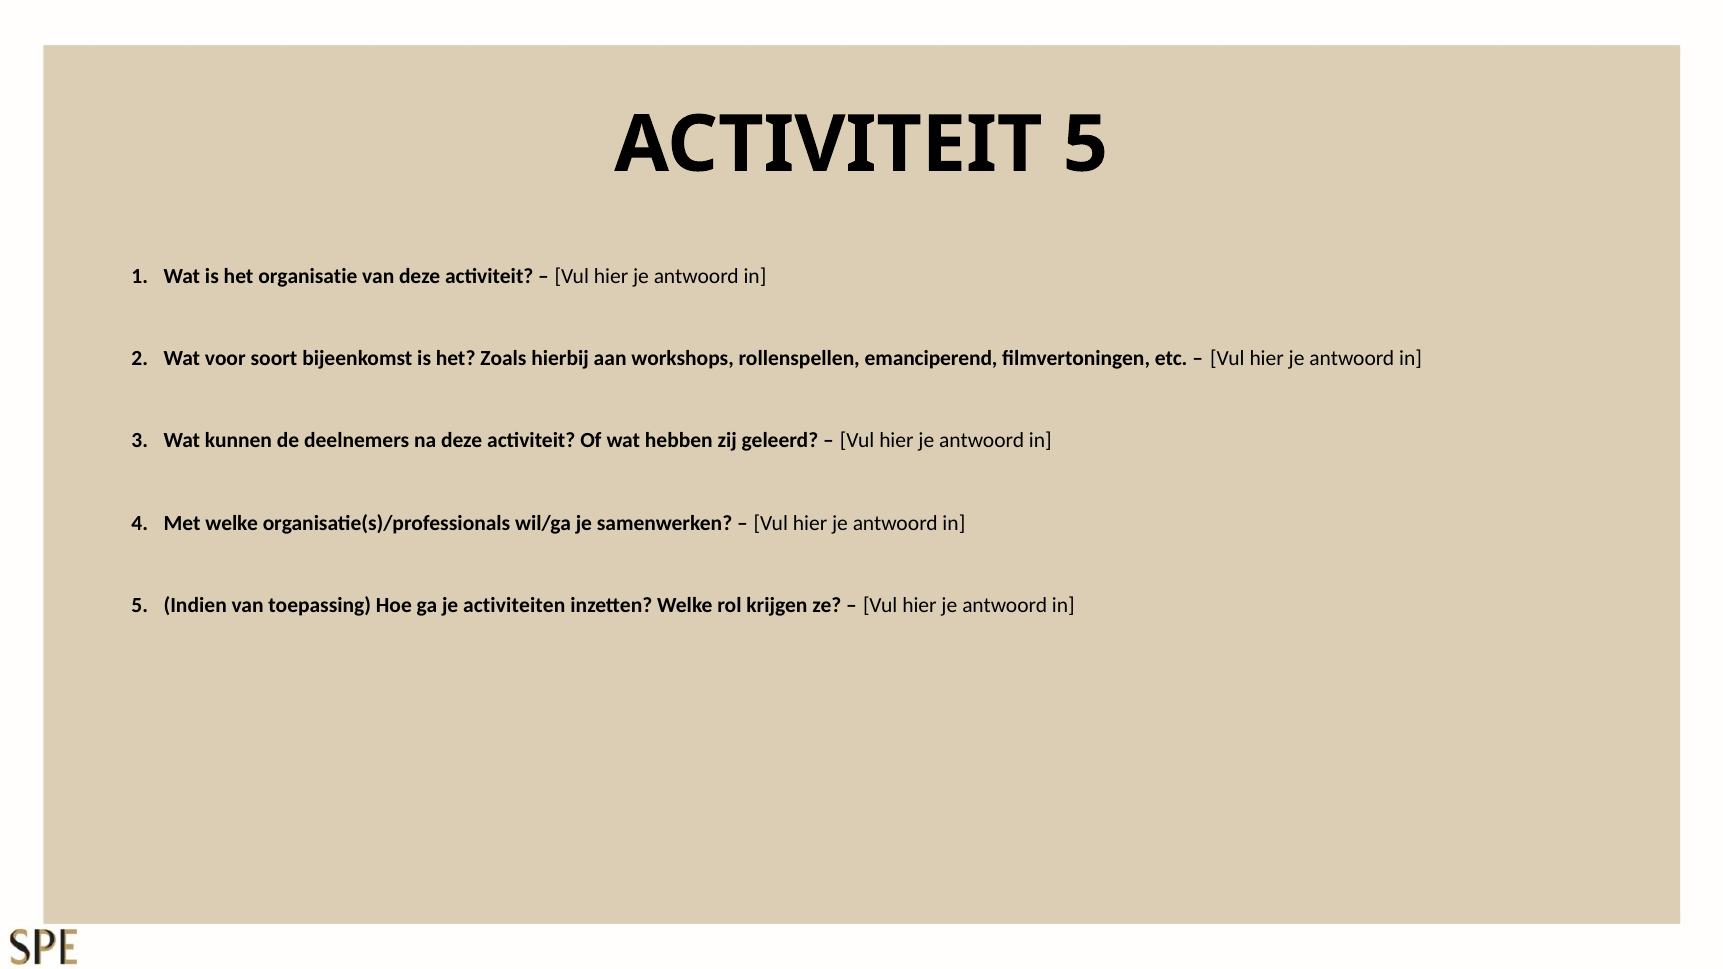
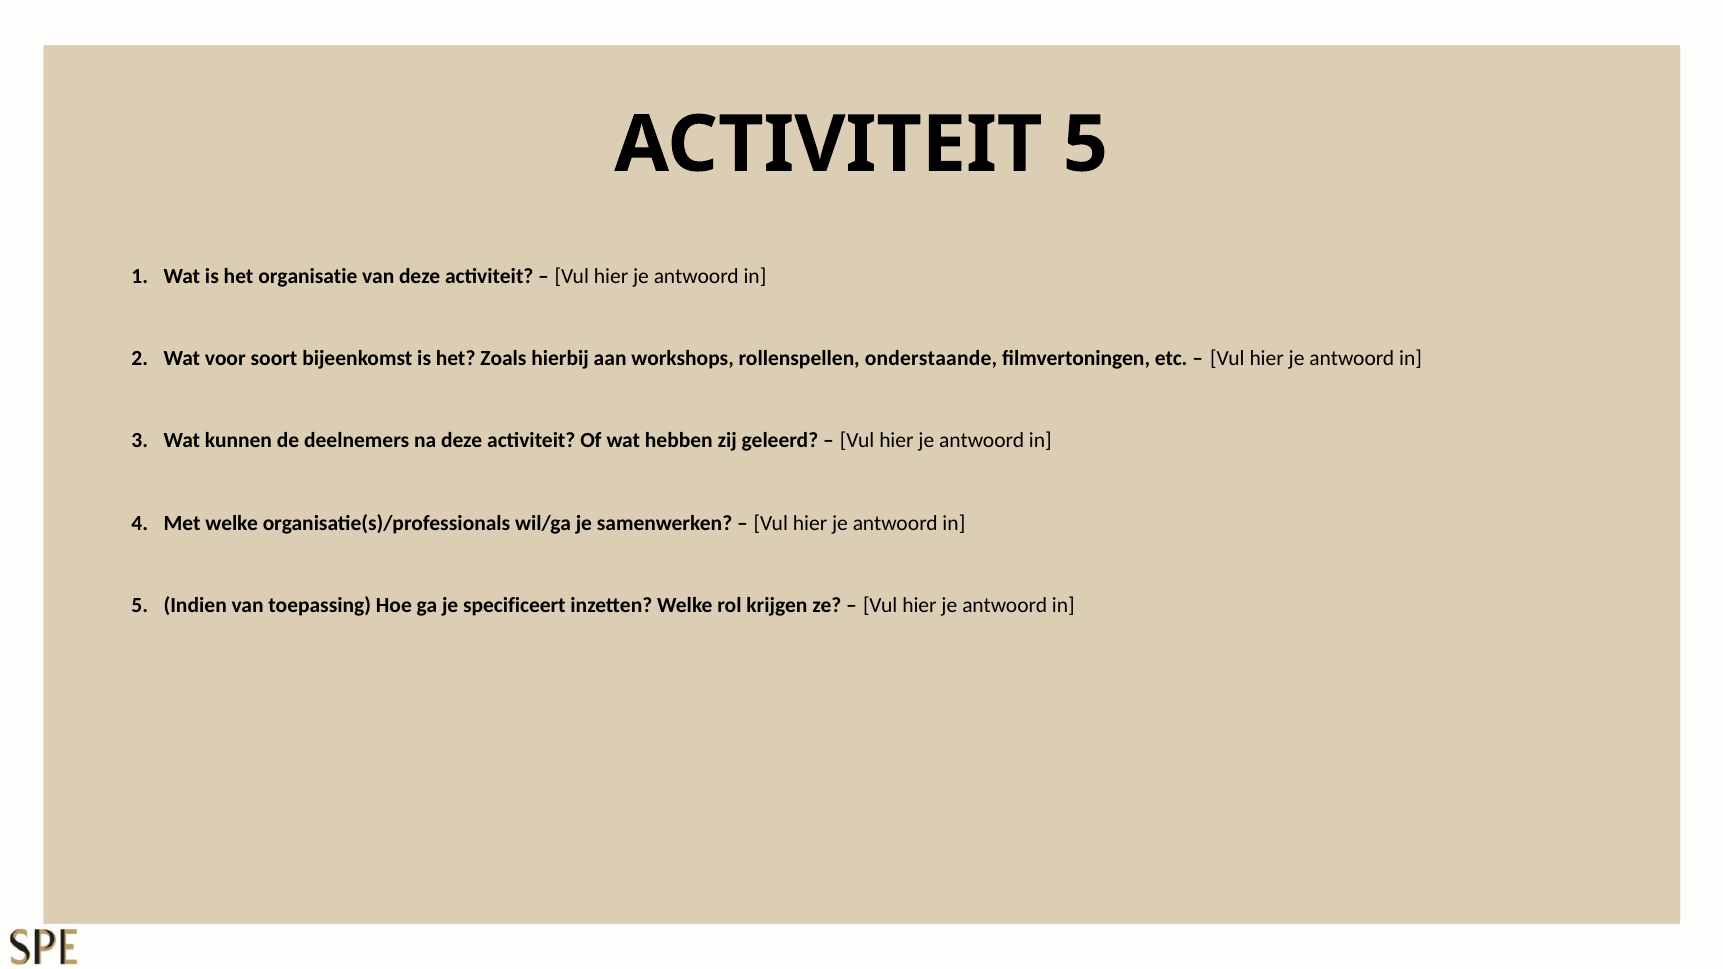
emanciperend: emanciperend -> onderstaande (931, 358)
activiteiten: activiteiten -> specificeert (514, 606)
